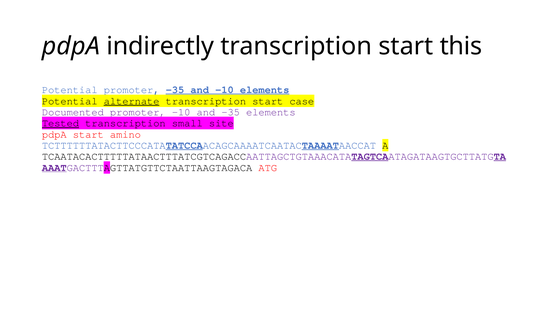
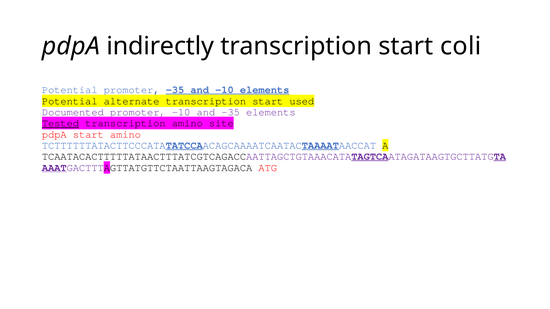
this: this -> coli (461, 46)
alternate underline: present -> none (132, 101)
case: case -> used (302, 101)
transcription small: small -> amino (187, 123)
